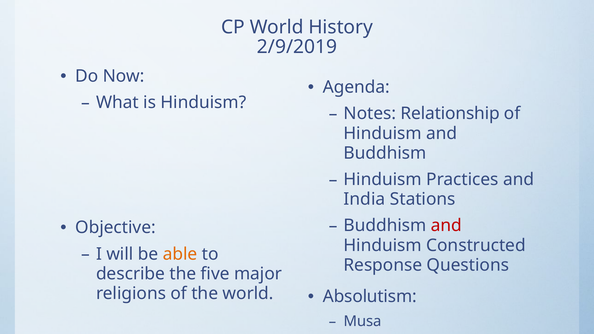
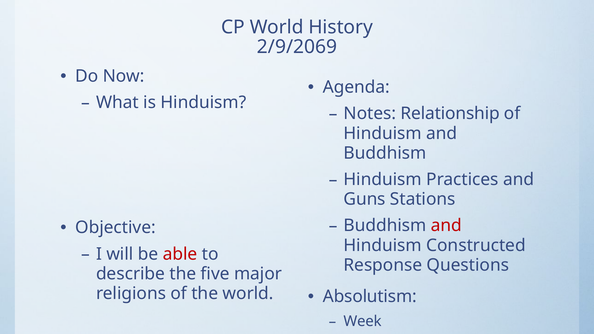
2/9/2019: 2/9/2019 -> 2/9/2069 (297, 47)
India: India -> Guns (365, 199)
able colour: orange -> red (180, 254)
Musa: Musa -> Week (363, 322)
